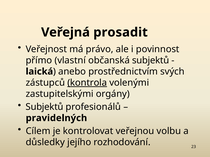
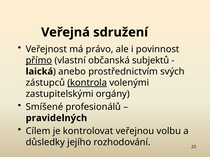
prosadit: prosadit -> sdružení (121, 32)
přímo underline: none -> present (39, 61)
Subjektů: Subjektů -> Smíšené (44, 107)
